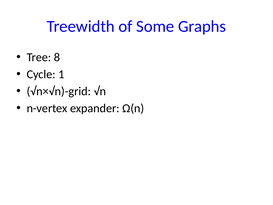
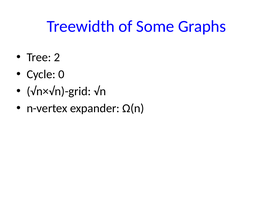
8: 8 -> 2 (57, 57)
1: 1 -> 0 (61, 74)
